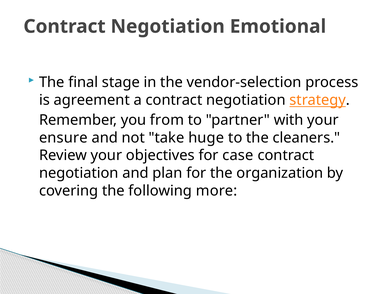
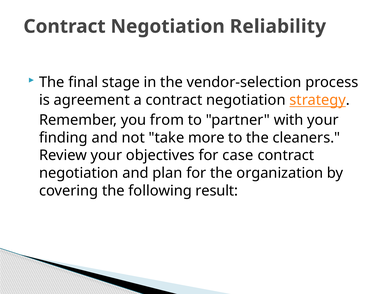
Emotional: Emotional -> Reliability (278, 26)
ensure: ensure -> finding (63, 137)
huge: huge -> more (206, 137)
more: more -> result (217, 190)
